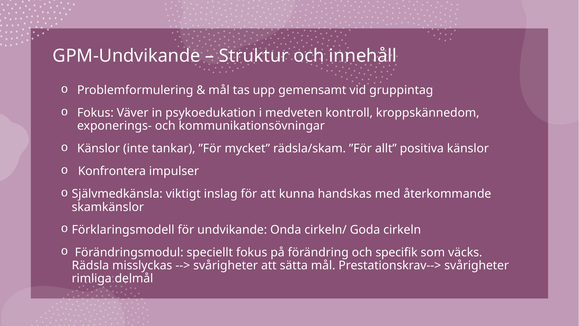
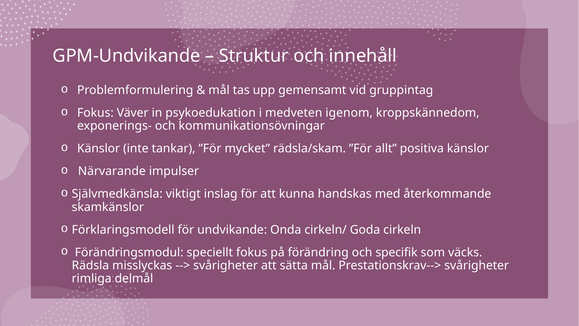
kontroll: kontroll -> igenom (349, 113)
Konfrontera: Konfrontera -> Närvarande (112, 171)
